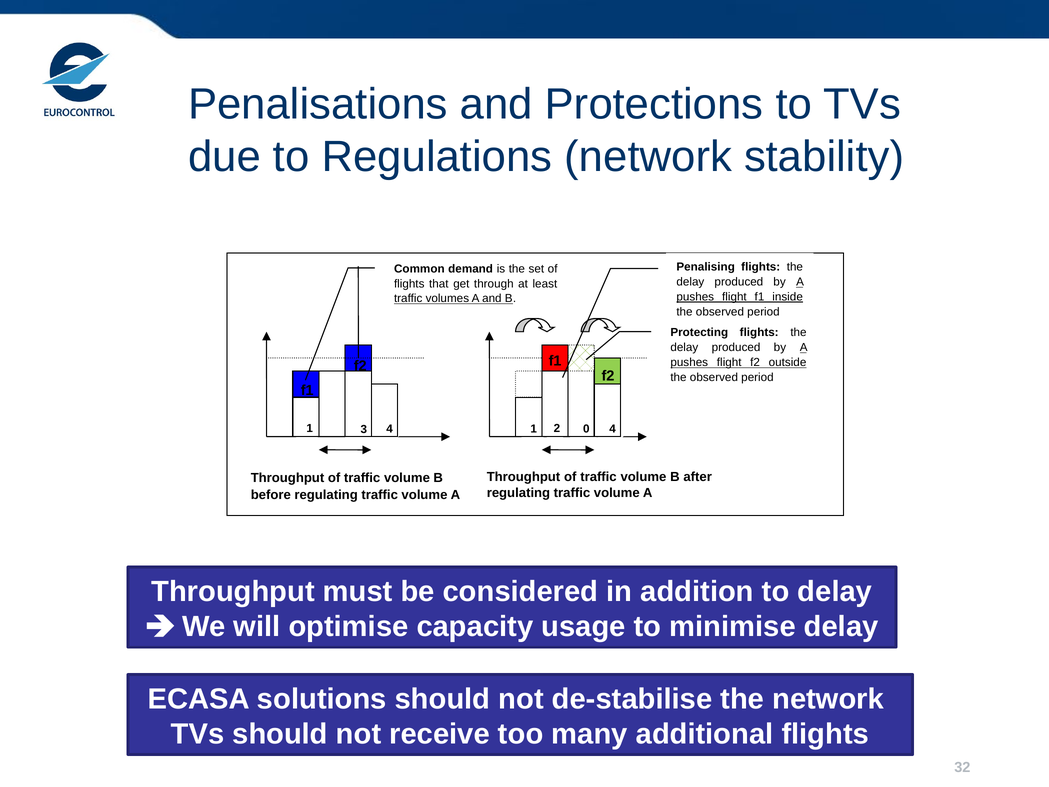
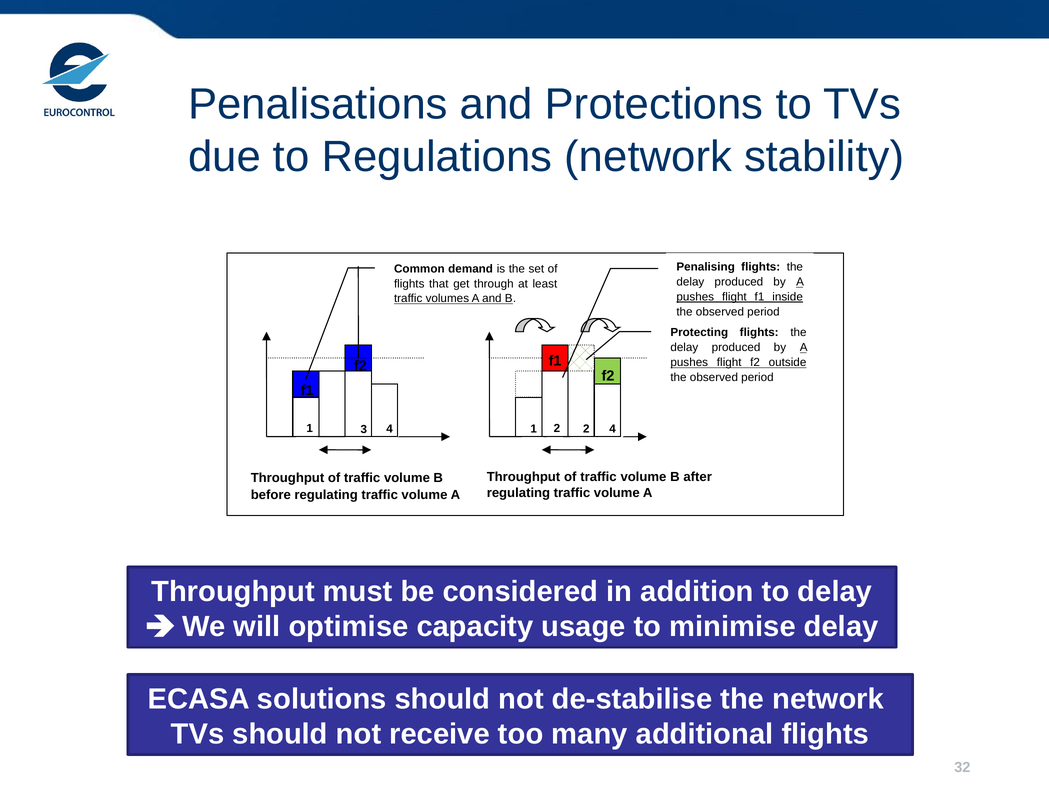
2 0: 0 -> 2 (586, 429)
